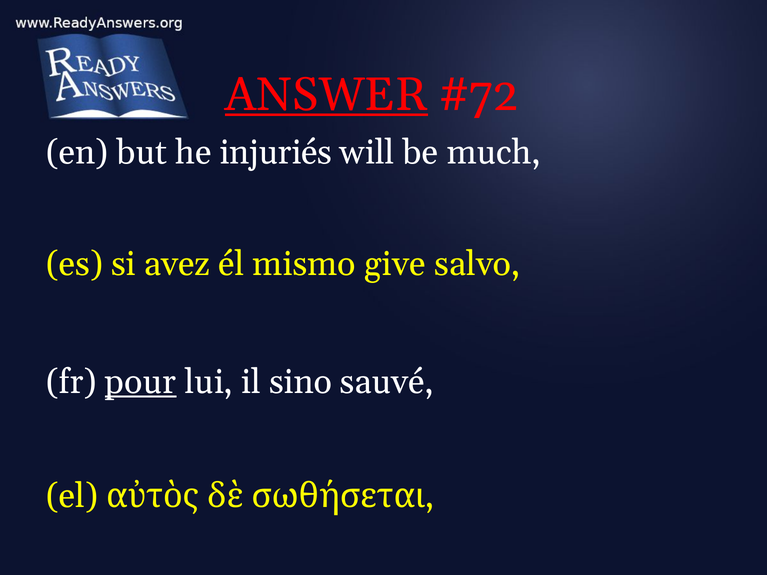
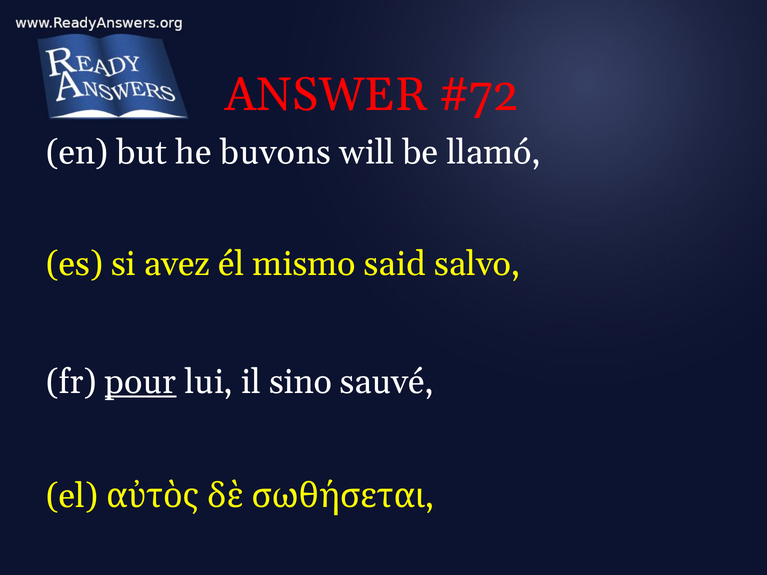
ANSWER underline: present -> none (326, 95)
injuriés: injuriés -> buvons (276, 153)
much: much -> llamó (494, 153)
give: give -> said (395, 264)
